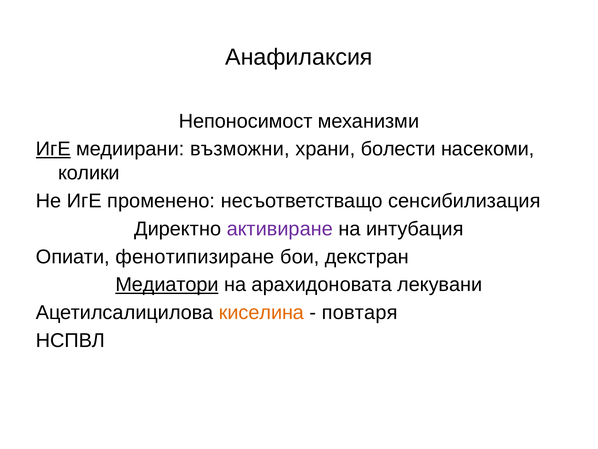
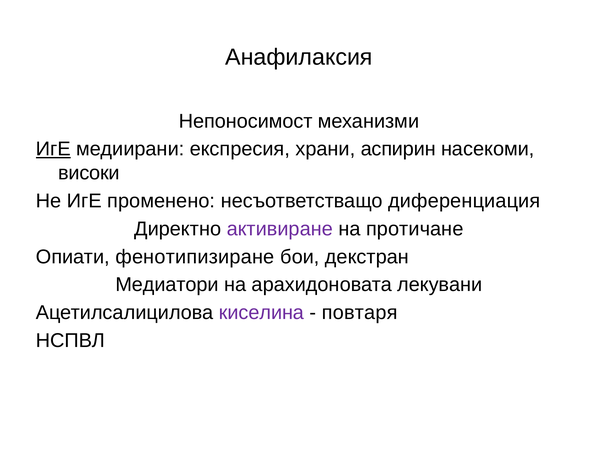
възможни: възможни -> експресия (240, 149)
болести: болести -> аспирин (398, 149)
колики: колики -> високи (89, 173)
сенсибилизация: сенсибилизация -> диференциация (464, 201)
интубация: интубация -> протичане (415, 229)
Медиатори underline: present -> none (167, 284)
киселина colour: orange -> purple (261, 312)
